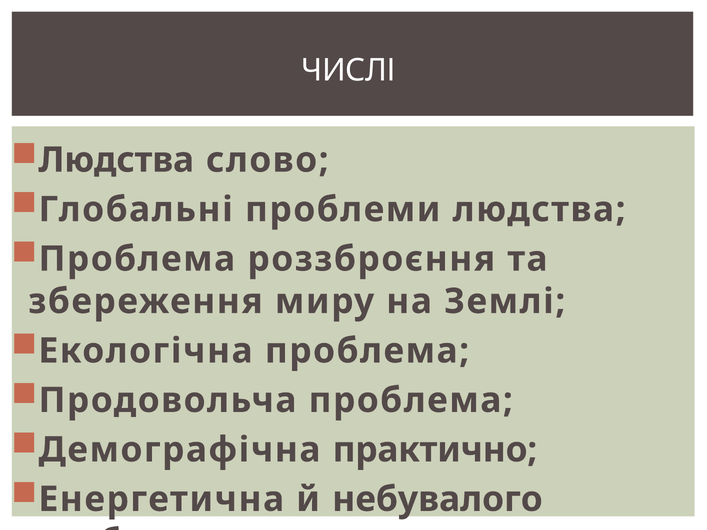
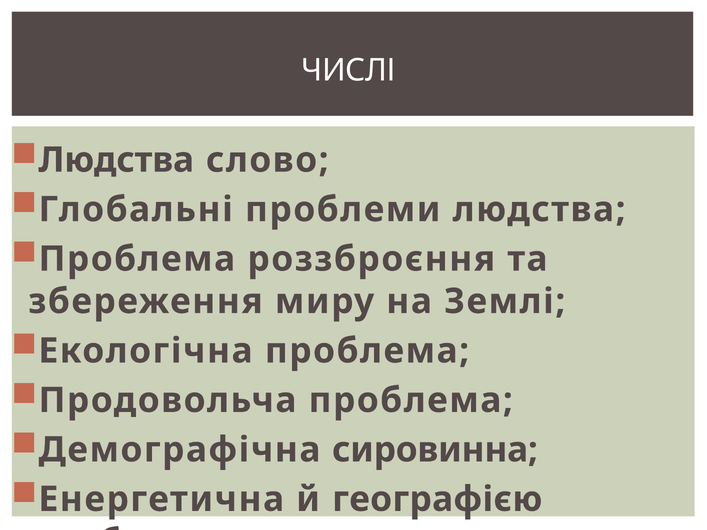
практично: практично -> сировинна (435, 450)
небувалого: небувалого -> географією (437, 499)
